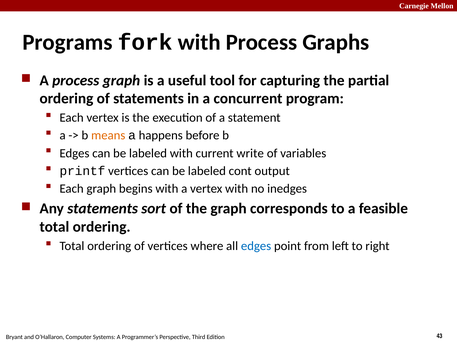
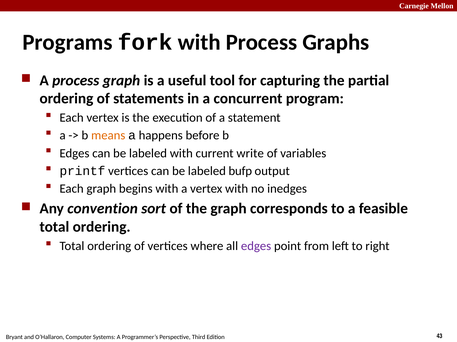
cont: cont -> bufp (240, 171)
Any statements: statements -> convention (103, 209)
edges colour: blue -> purple (256, 246)
